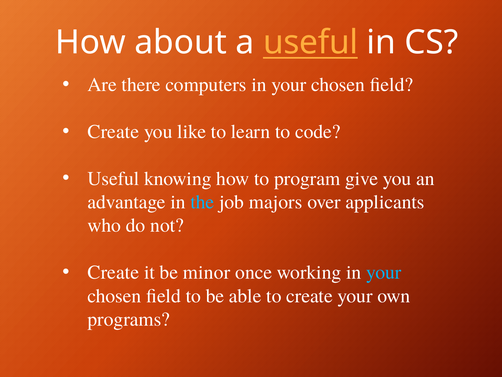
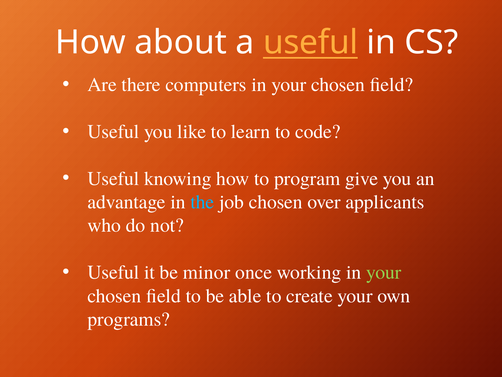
Create: Create -> Useful (113, 131)
job majors: majors -> chosen (276, 202)
Create: Create -> Useful (113, 272)
your colour: light blue -> light green (384, 272)
